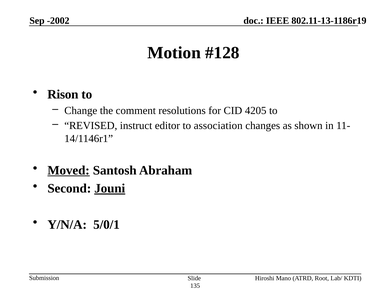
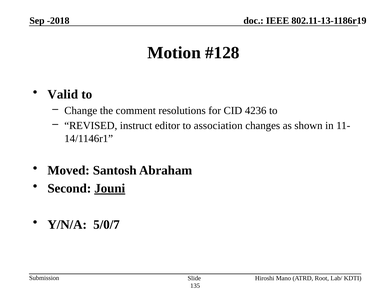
-2002: -2002 -> -2018 (58, 21)
Rison: Rison -> Valid (63, 94)
4205: 4205 -> 4236 (256, 111)
Moved underline: present -> none (69, 171)
5/0/1: 5/0/1 -> 5/0/7 (107, 225)
